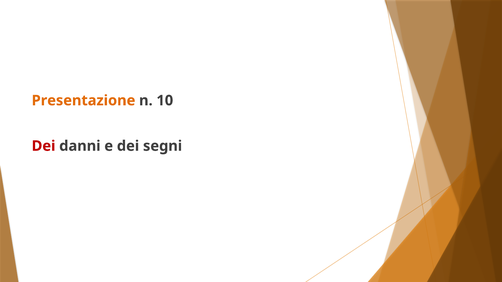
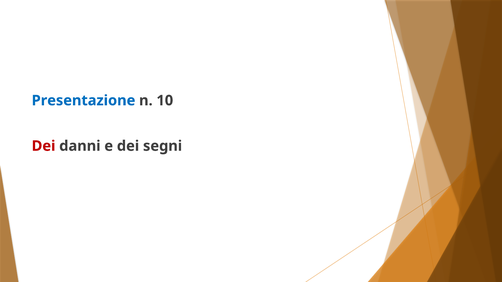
Presentazione colour: orange -> blue (83, 101)
